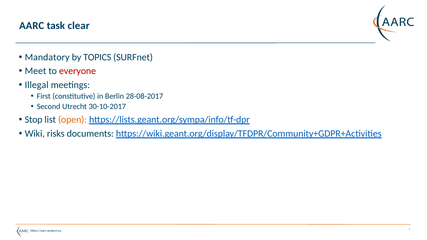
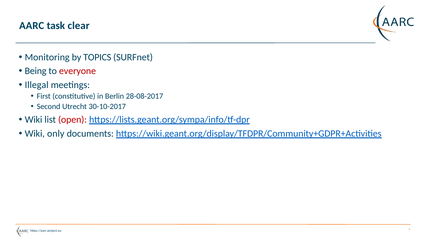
Mandatory: Mandatory -> Monitoring (47, 57)
Meet: Meet -> Being (36, 71)
Stop: Stop -> Wiki (34, 120)
open colour: orange -> red (72, 120)
risks: risks -> only (56, 134)
